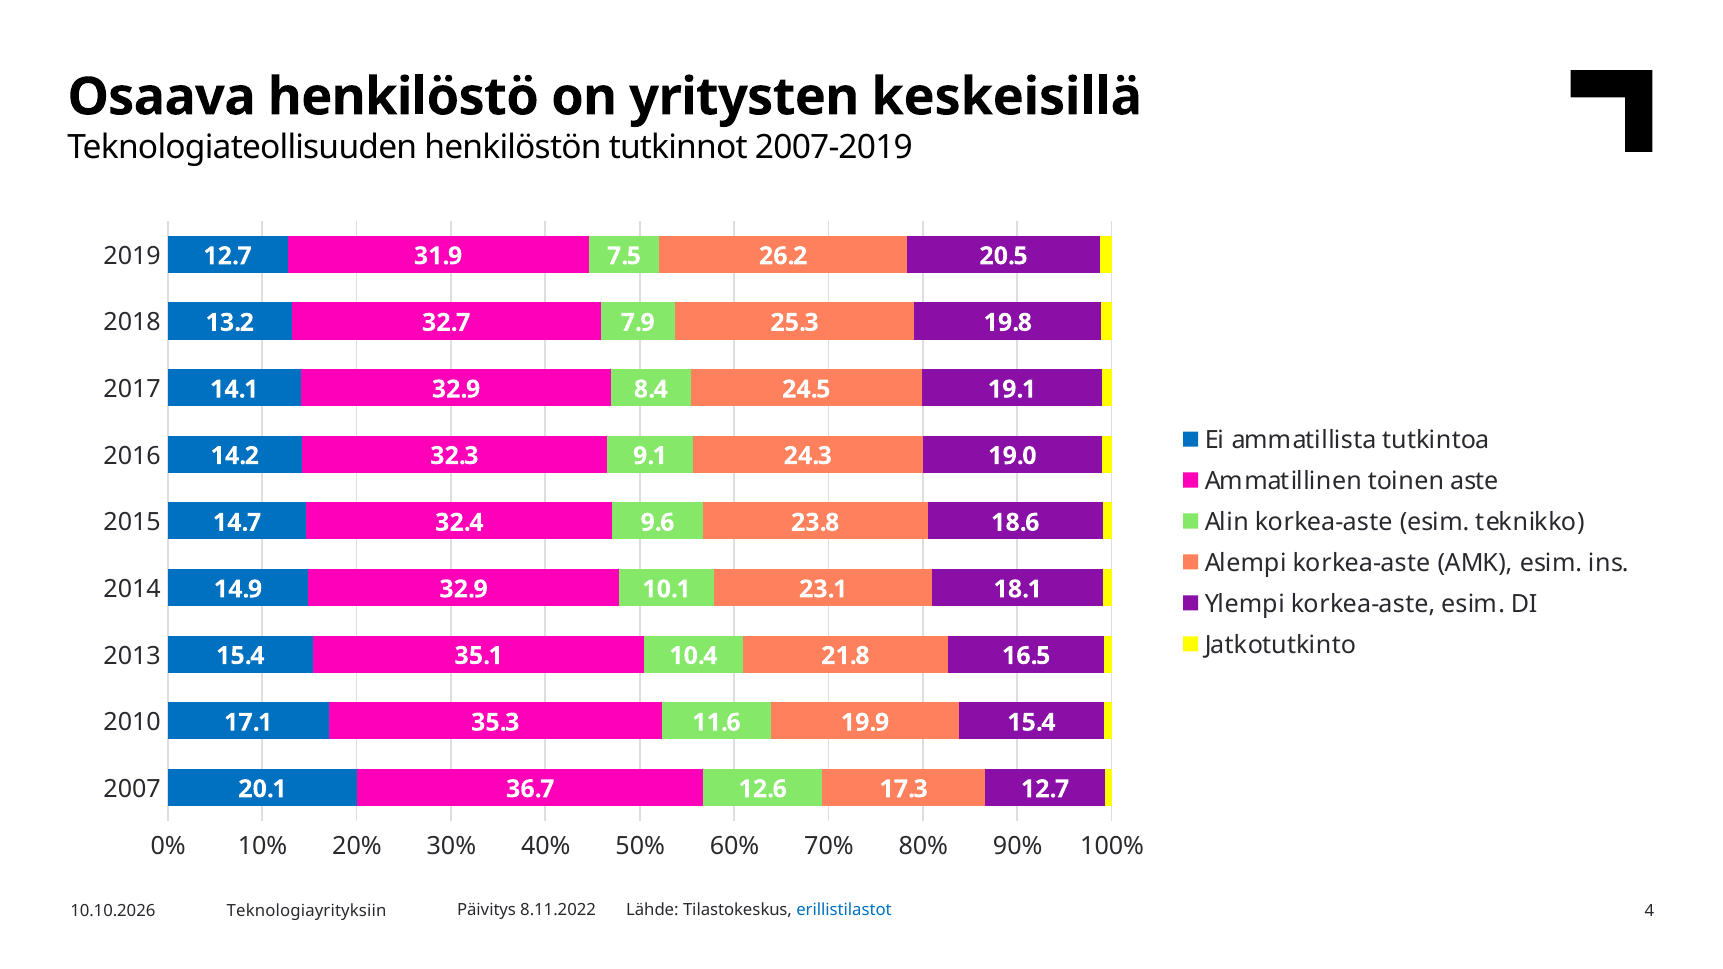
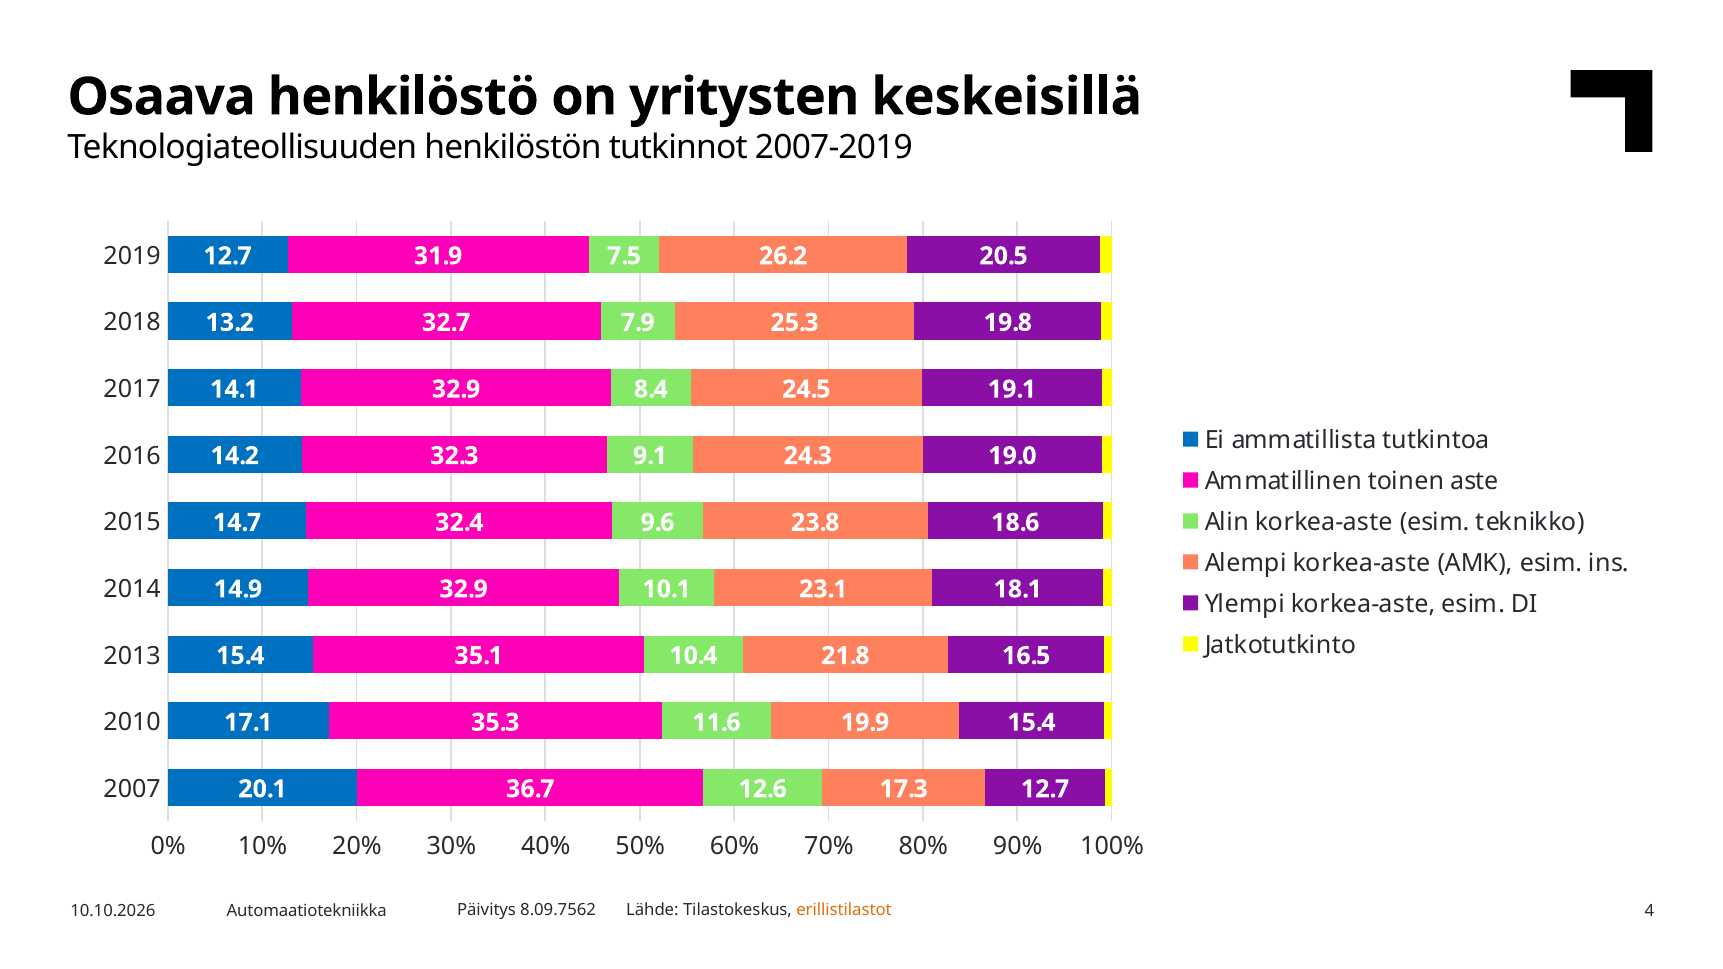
Teknologiayrityksiin: Teknologiayrityksiin -> Automaatiotekniikka (307, 911)
8.11.2022: 8.11.2022 -> 8.09.7562 (558, 911)
erillistilastot colour: blue -> orange (844, 911)
